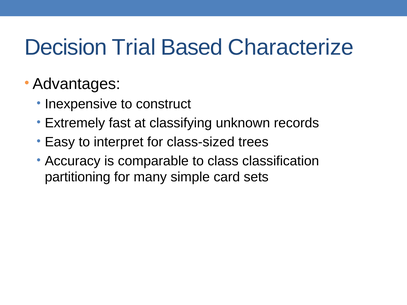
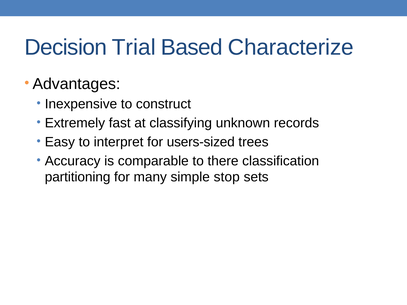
class-sized: class-sized -> users-sized (201, 142)
class: class -> there (223, 161)
card: card -> stop (227, 177)
